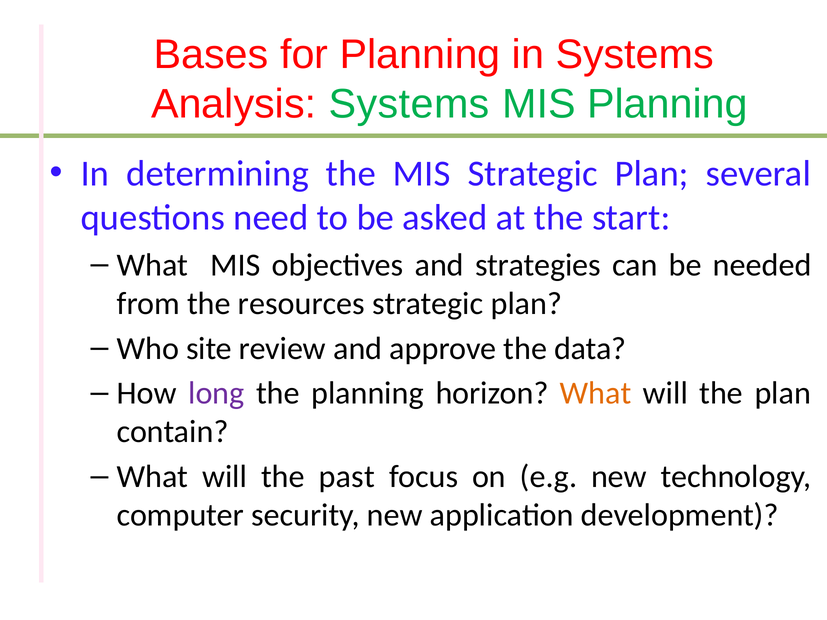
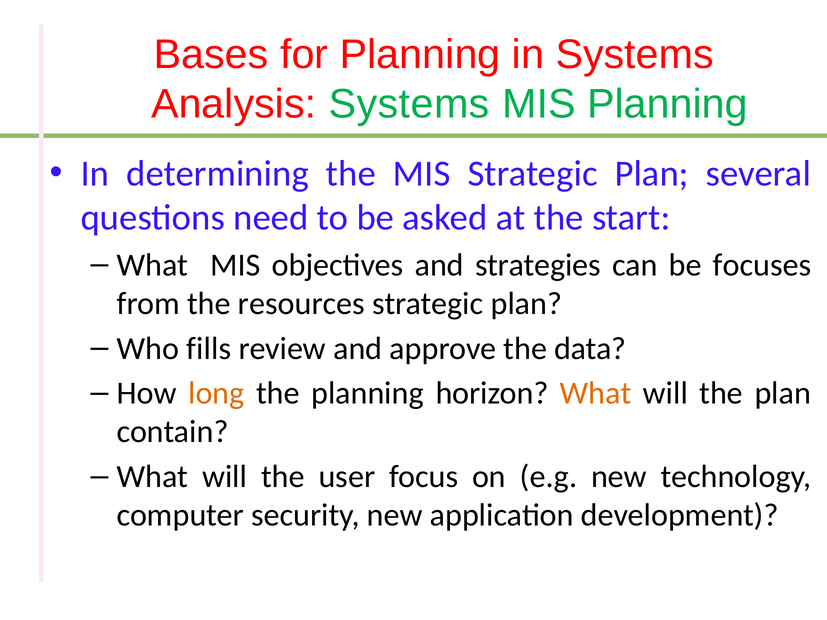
needed: needed -> focuses (762, 265)
site: site -> fills (209, 349)
long colour: purple -> orange (216, 394)
past: past -> user (347, 477)
